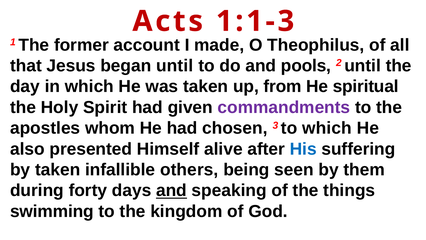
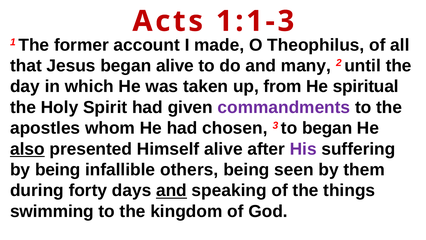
began until: until -> alive (175, 66)
pools: pools -> many (306, 66)
to which: which -> began (327, 128)
also underline: none -> present (27, 149)
His colour: blue -> purple (303, 149)
by taken: taken -> being (58, 170)
